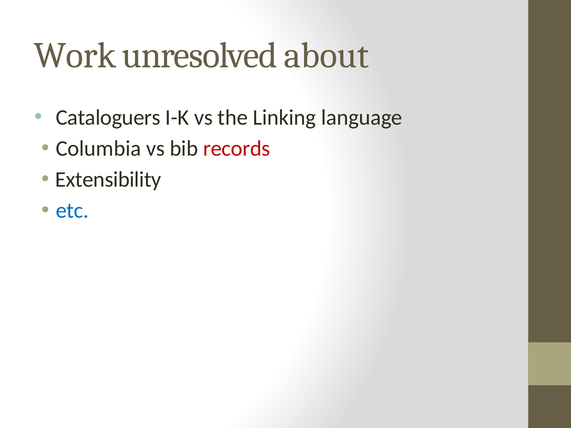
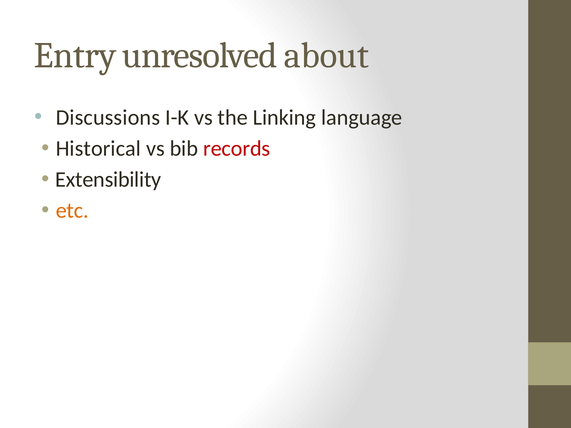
Work: Work -> Entry (75, 55)
Cataloguers: Cataloguers -> Discussions (108, 118)
Columbia: Columbia -> Historical (98, 149)
etc colour: blue -> orange (72, 211)
